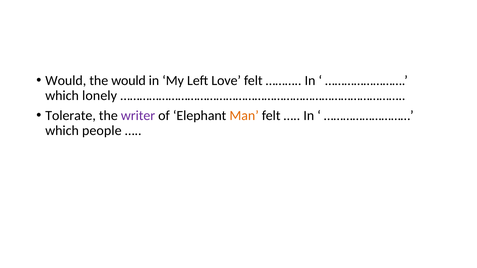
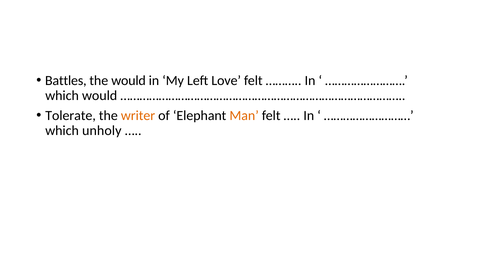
Would: Would -> Battles (66, 81)
which lonely: lonely -> would (100, 96)
writer colour: purple -> orange (138, 116)
people: people -> unholy (102, 131)
